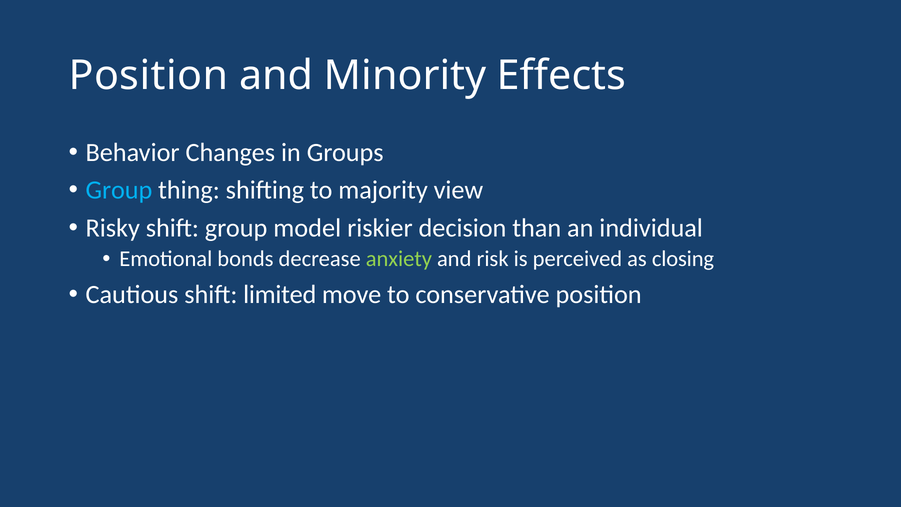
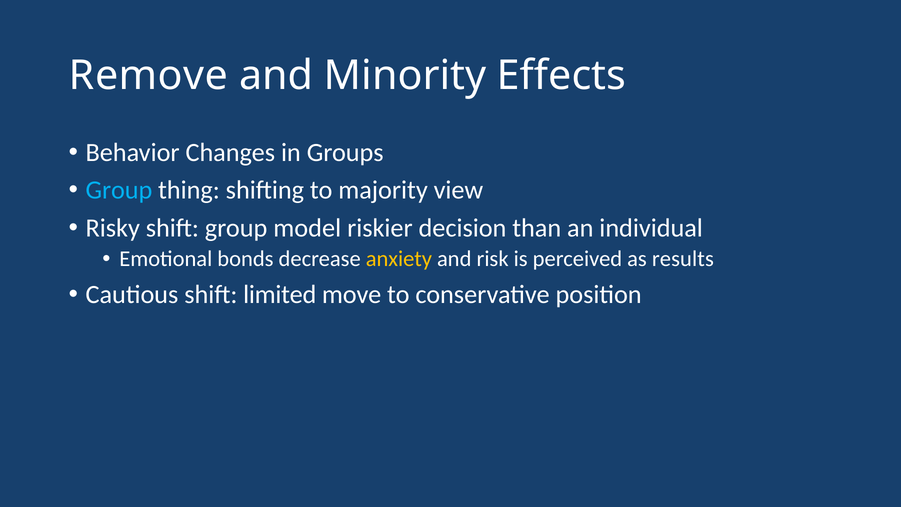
Position: Position -> Remove (148, 76)
anxiety colour: light green -> yellow (399, 259)
closing: closing -> results (683, 259)
